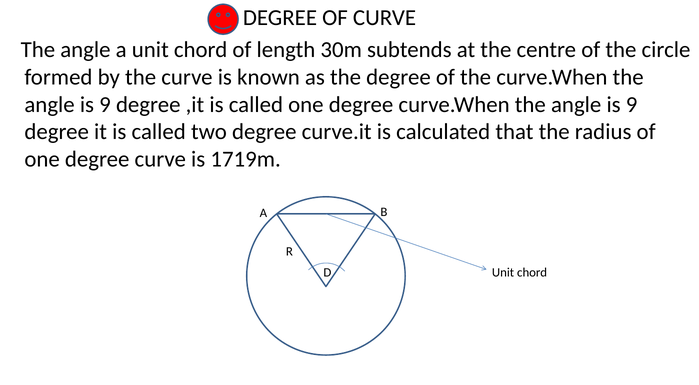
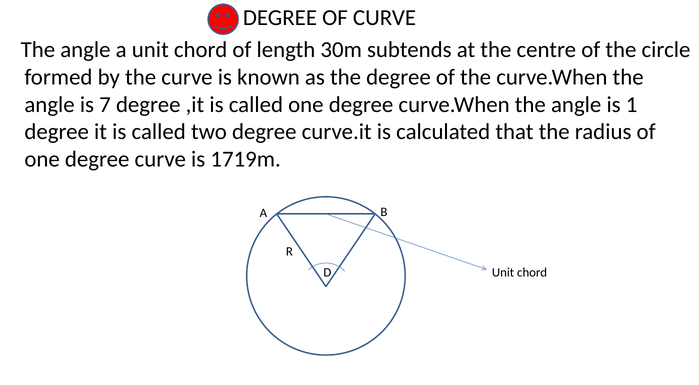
9: 9 -> 7 (105, 105)
9: 9 -> 1 (632, 105)
